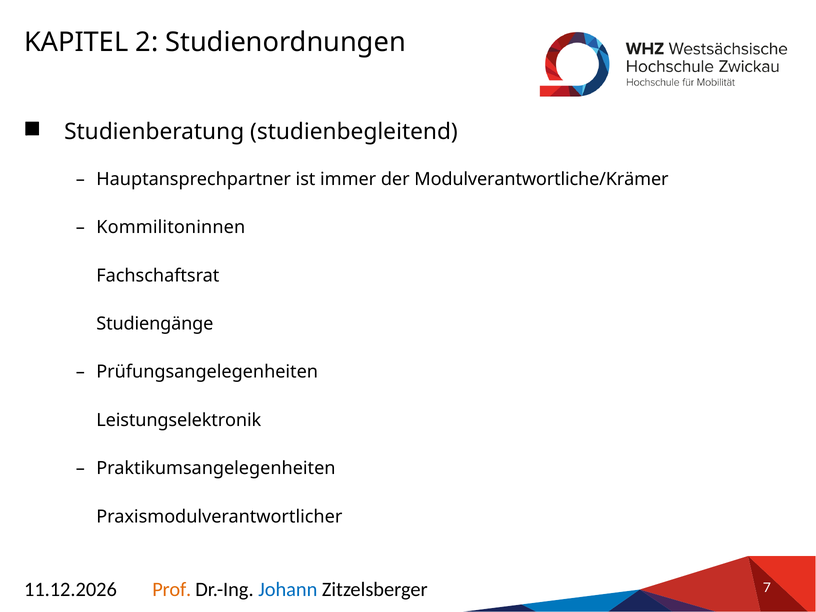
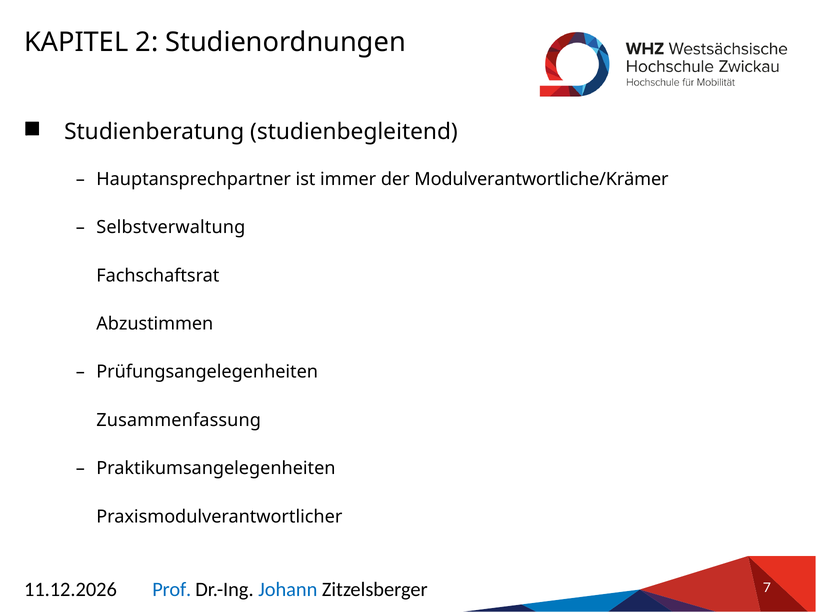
Kommilitoninnen: Kommilitoninnen -> Selbstverwaltung (171, 227)
Studiengänge: Studiengänge -> Abzustimmen (155, 324)
Leistungselektronik: Leistungselektronik -> Zusammenfassung (179, 420)
Prof colour: orange -> blue (172, 590)
